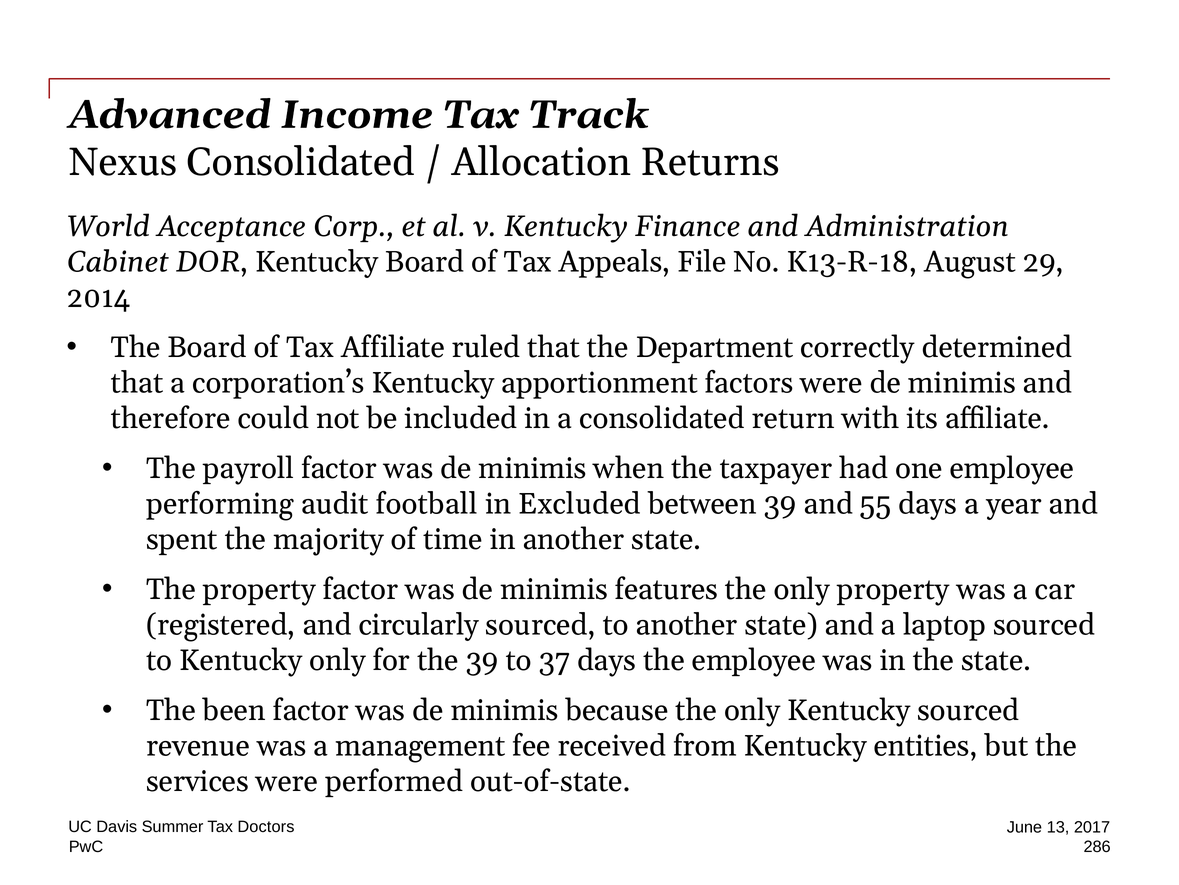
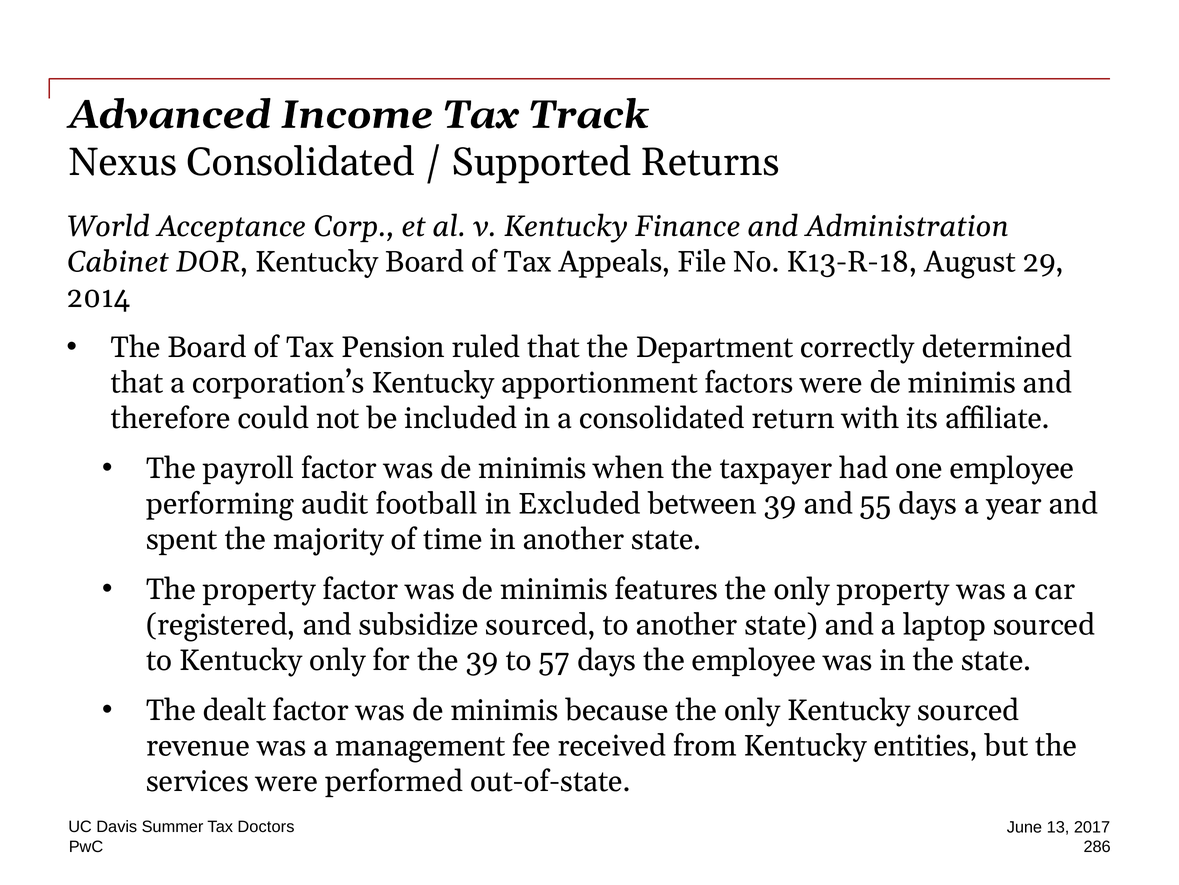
Allocation: Allocation -> Supported (542, 162)
Tax Affiliate: Affiliate -> Pension (393, 347)
circularly: circularly -> subsidize (419, 624)
37: 37 -> 57 (554, 660)
been: been -> dealt (235, 710)
